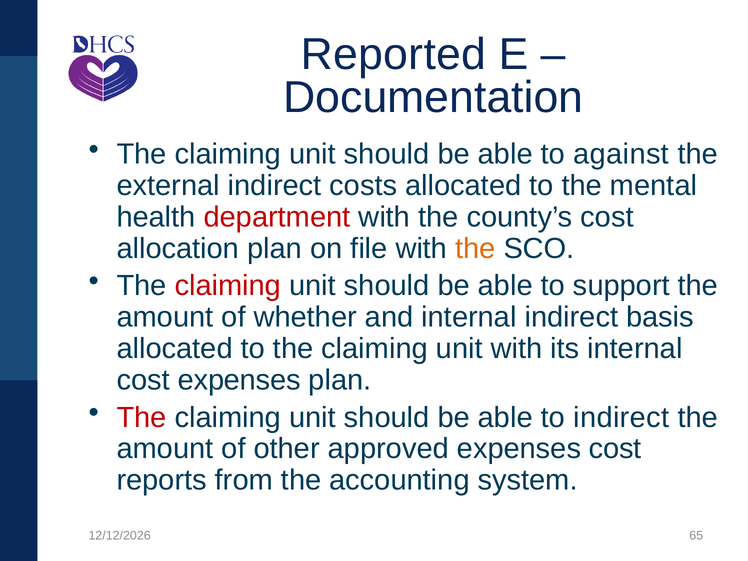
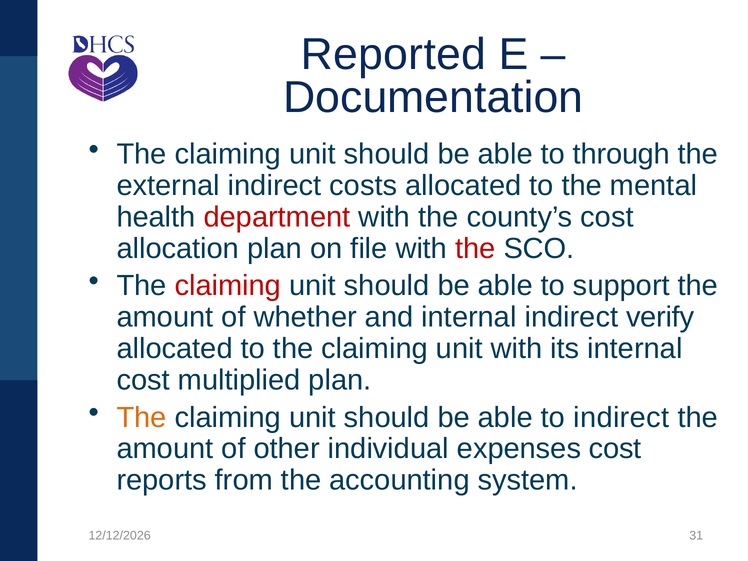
against: against -> through (621, 154)
the colour: orange -> red (475, 248)
basis: basis -> verify (660, 317)
cost expenses: expenses -> multiplied (239, 380)
The colour: red -> orange (142, 417)
approved: approved -> individual (388, 449)
65: 65 -> 31 (696, 536)
